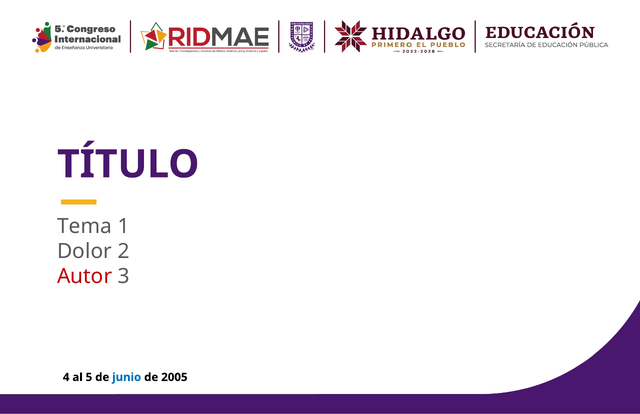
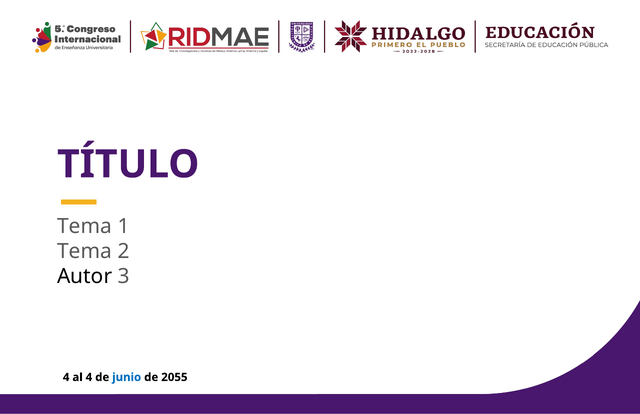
Dolor: Dolor -> Tema (85, 252)
Autor colour: red -> black (85, 277)
al 5: 5 -> 4 (89, 377)
2005: 2005 -> 2055 (174, 377)
